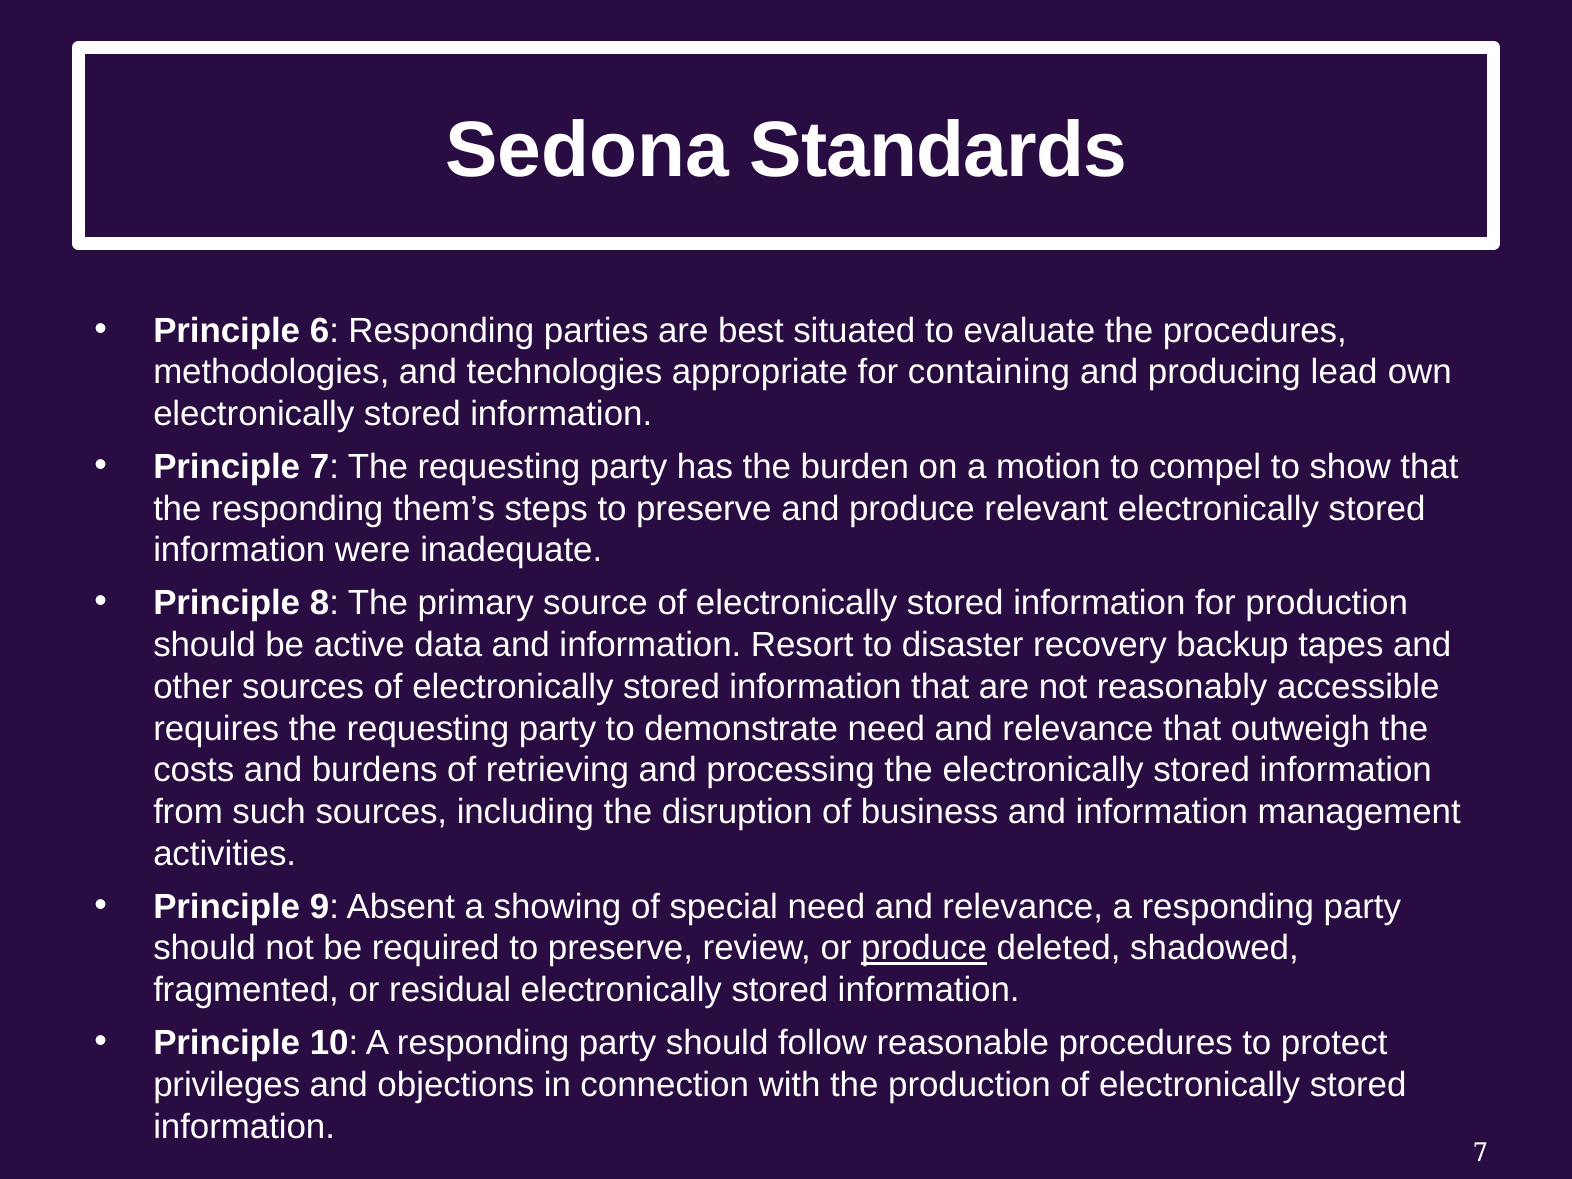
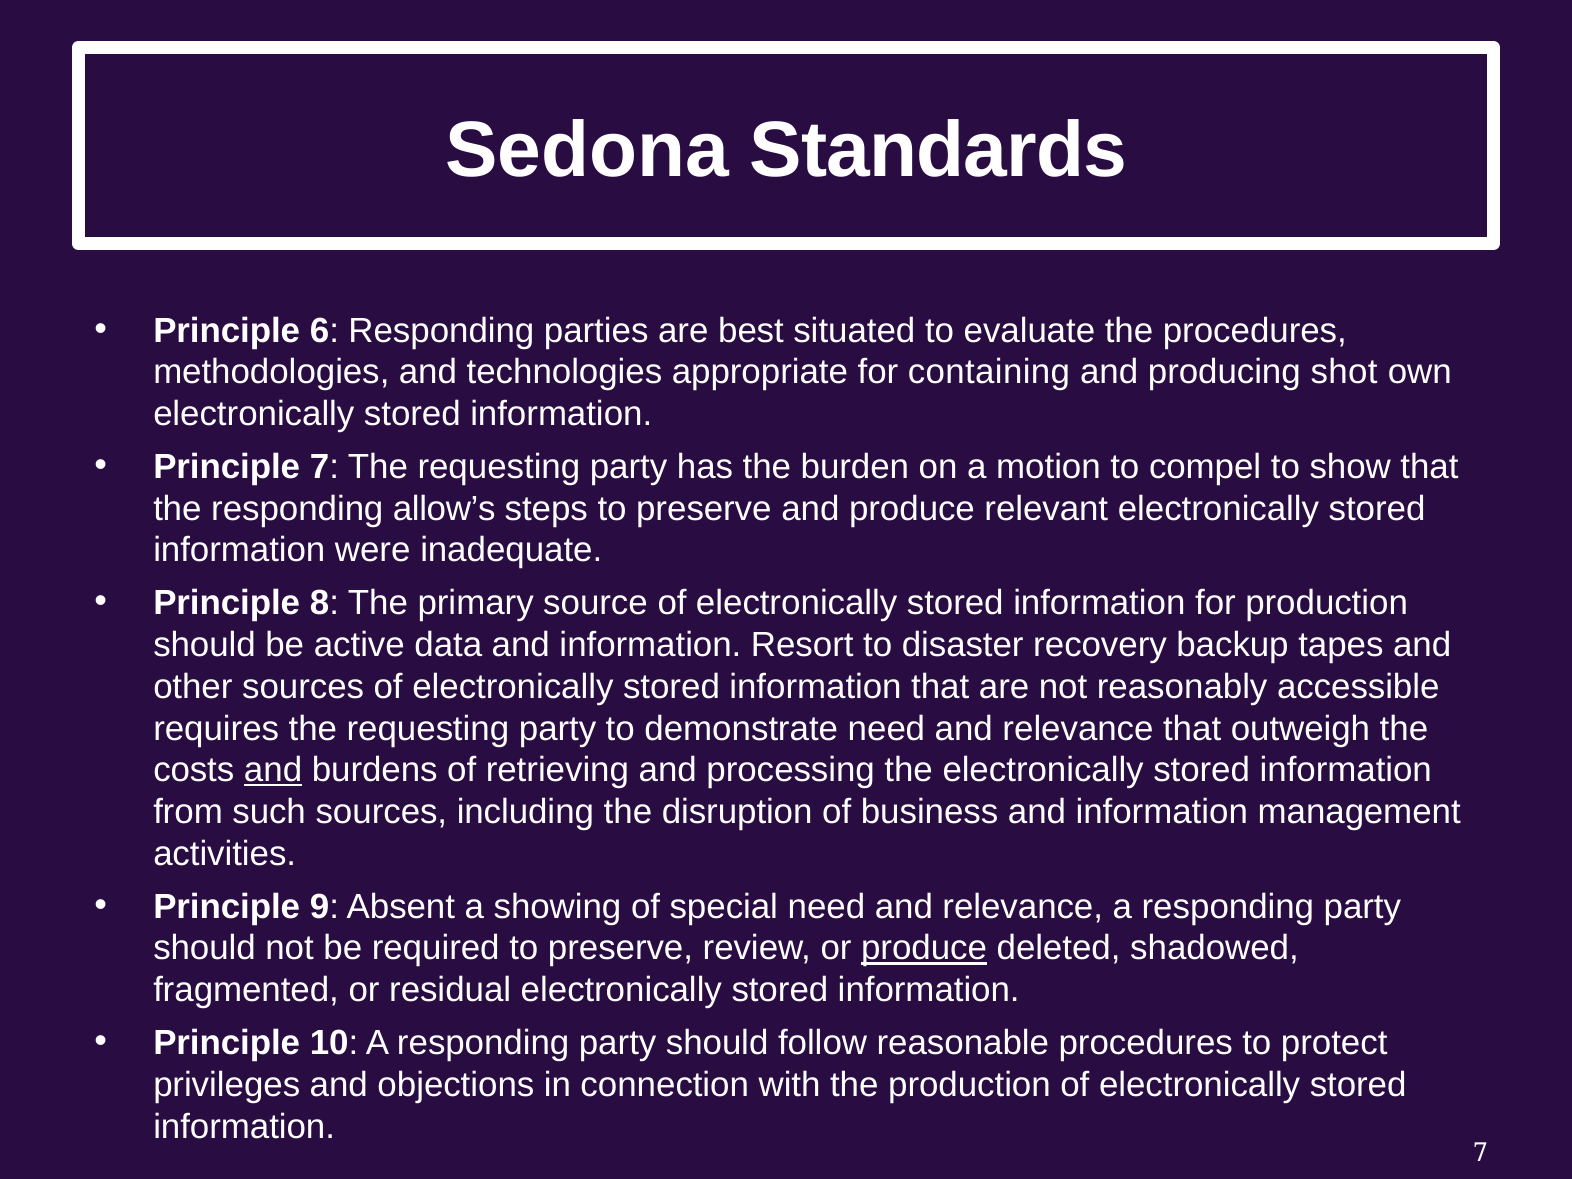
lead: lead -> shot (1344, 372)
them’s: them’s -> allow’s (444, 509)
and underline: none -> present (273, 770)
